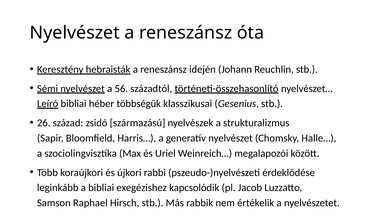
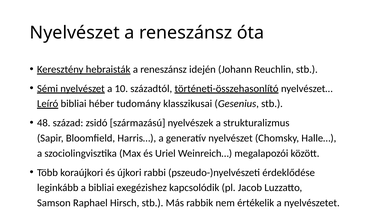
56: 56 -> 10 (121, 89)
többségük: többségük -> tudomány (139, 104)
26: 26 -> 48 (44, 123)
